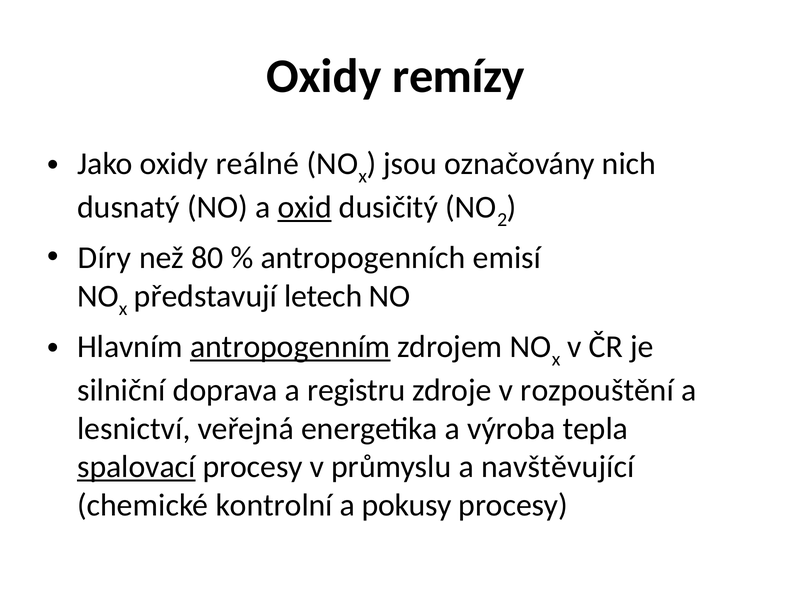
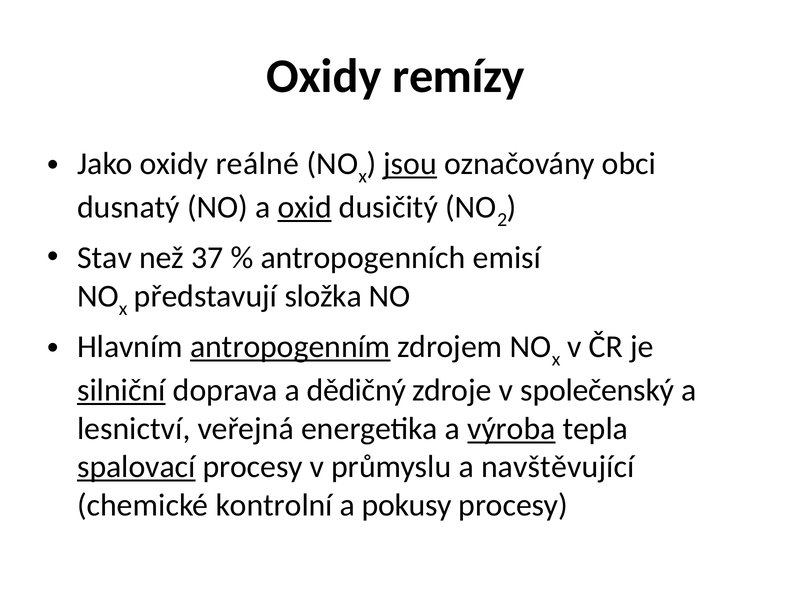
jsou underline: none -> present (410, 164)
nich: nich -> obci (629, 164)
Díry: Díry -> Stav (105, 258)
80: 80 -> 37 (207, 258)
letech: letech -> složka (323, 296)
silniční underline: none -> present (121, 391)
registru: registru -> dědičný (356, 391)
rozpouštění: rozpouštění -> společenský (597, 391)
výroba underline: none -> present (511, 429)
